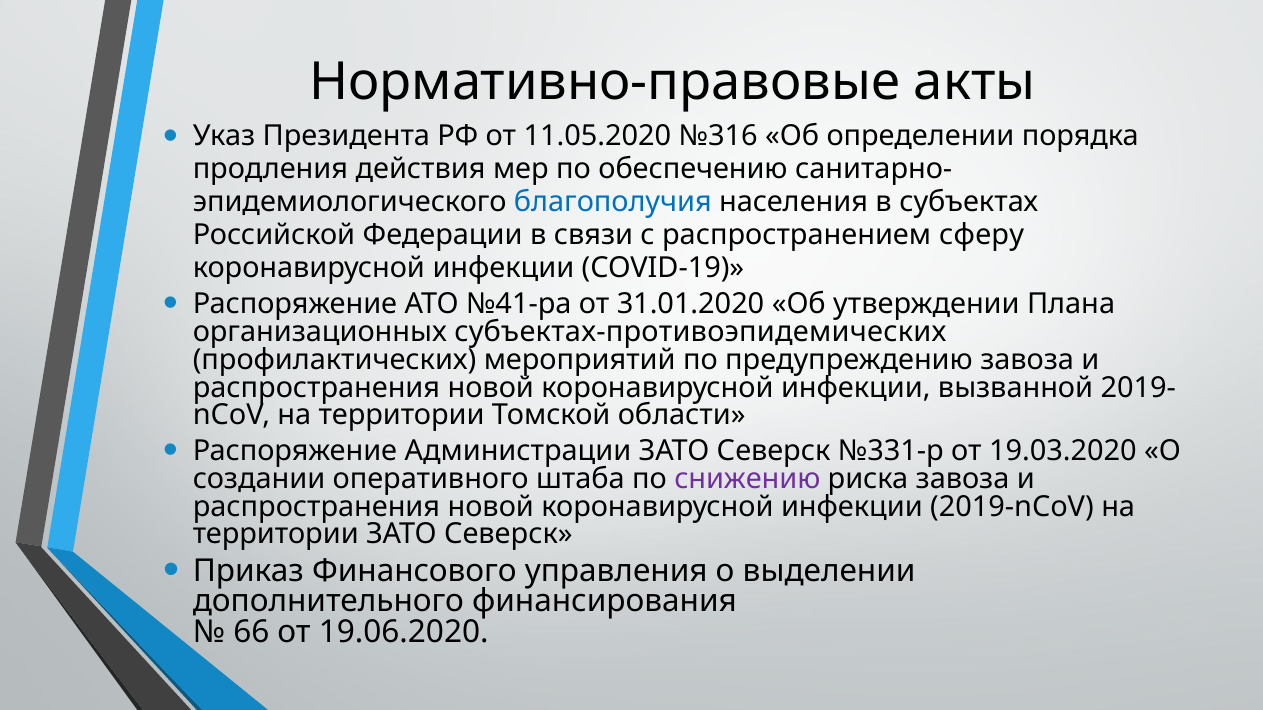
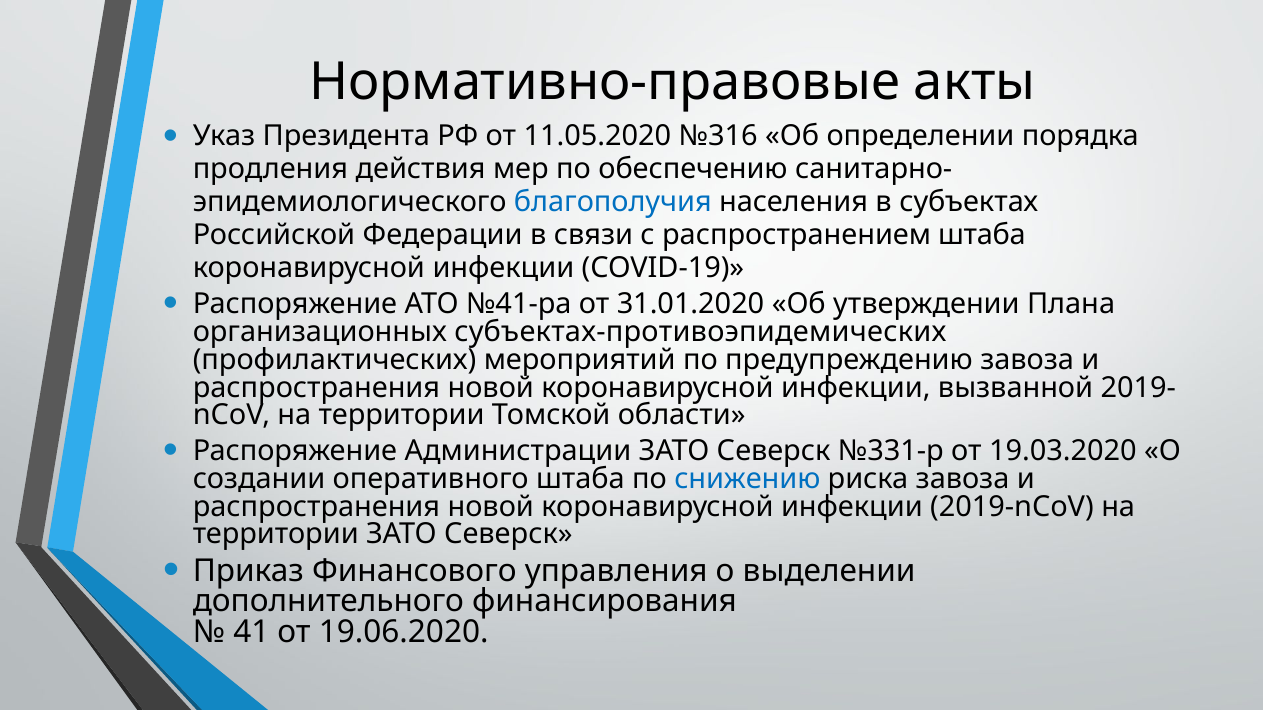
распространением сферу: сферу -> штаба (982, 235)
снижению colour: purple -> blue (747, 479)
66: 66 -> 41 (251, 632)
